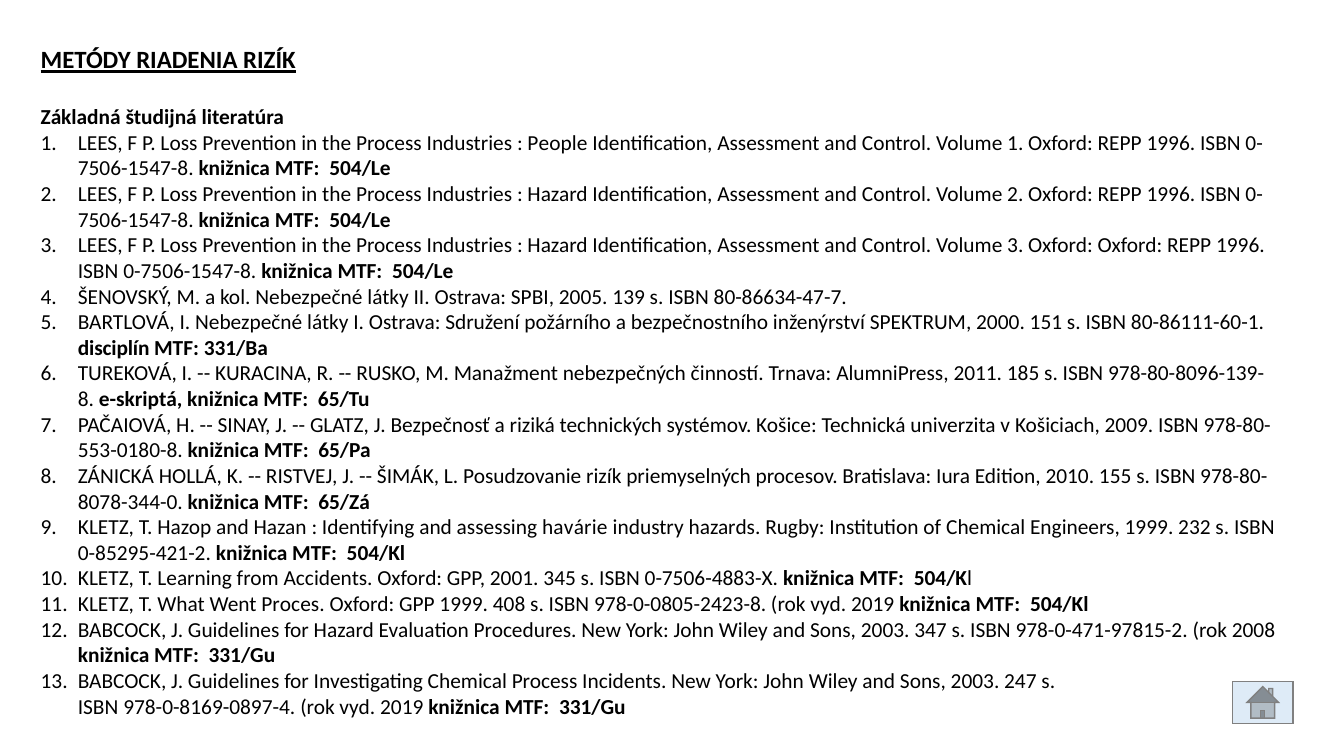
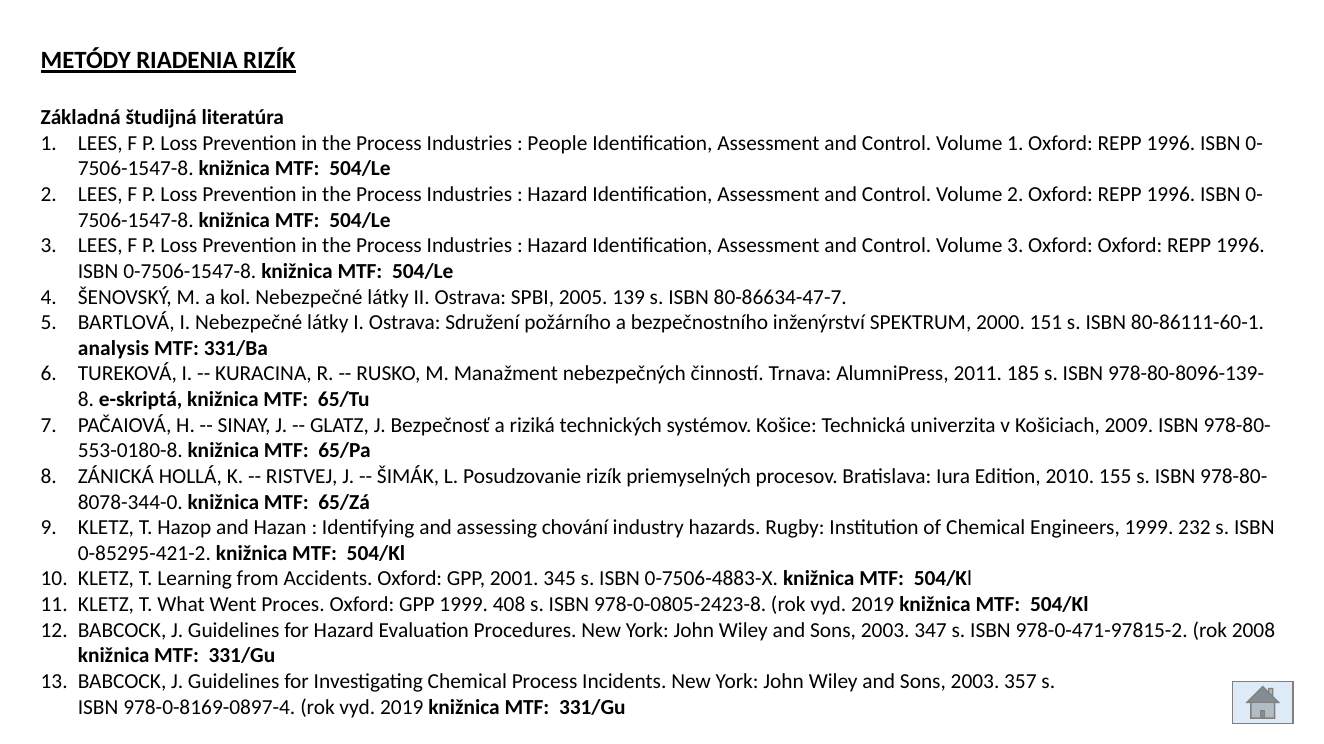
disciplín: disciplín -> analysis (114, 349)
havárie: havárie -> chování (575, 528)
247: 247 -> 357 (1020, 682)
